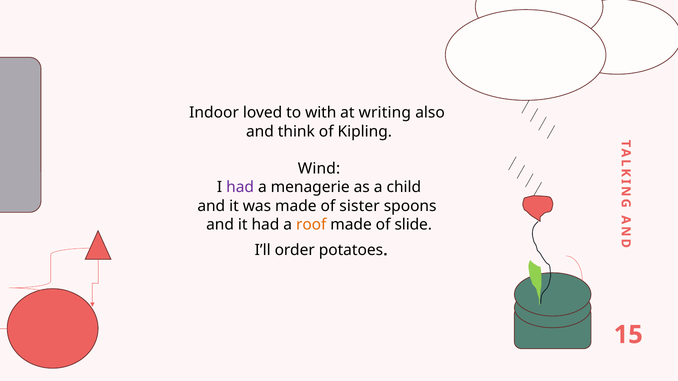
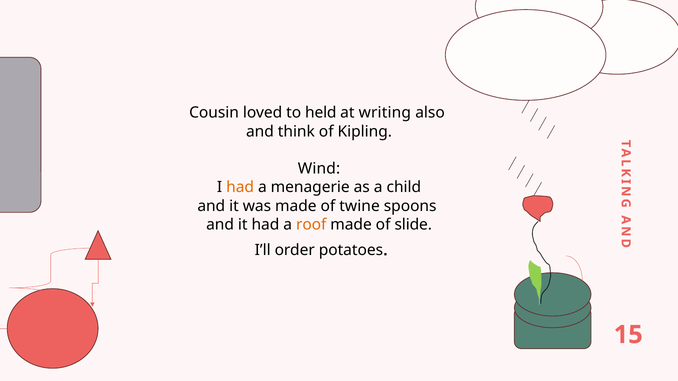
Indoor: Indoor -> Cousin (214, 113)
with: with -> held (321, 113)
had colour: purple -> orange (240, 188)
sister: sister -> twine (360, 206)
